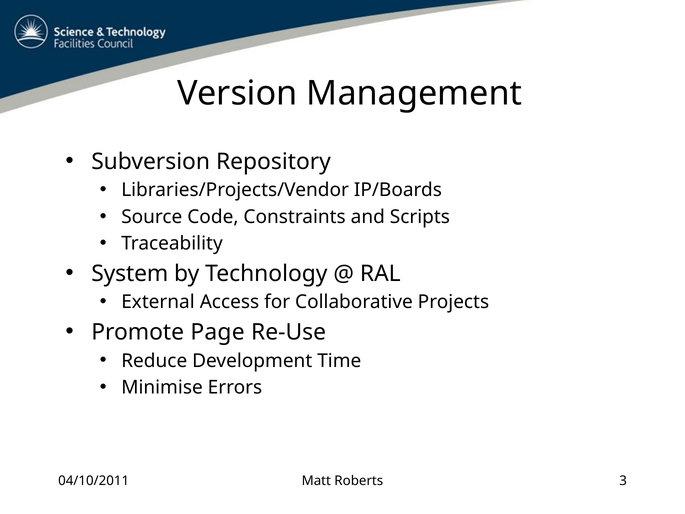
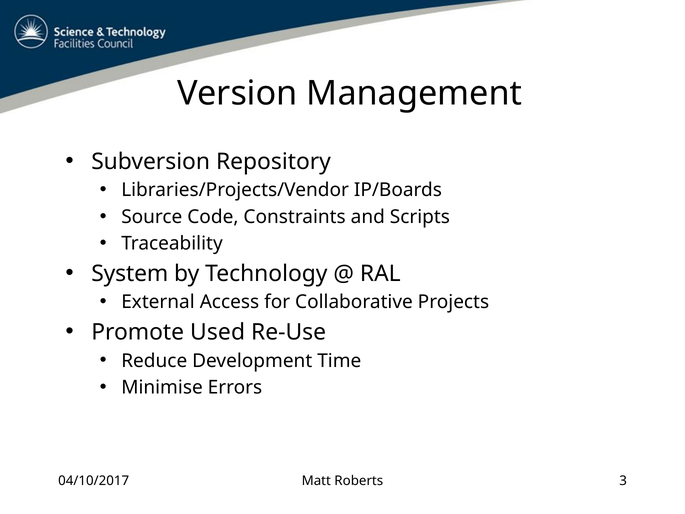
Page: Page -> Used (218, 332)
04/10/2011: 04/10/2011 -> 04/10/2017 (94, 480)
